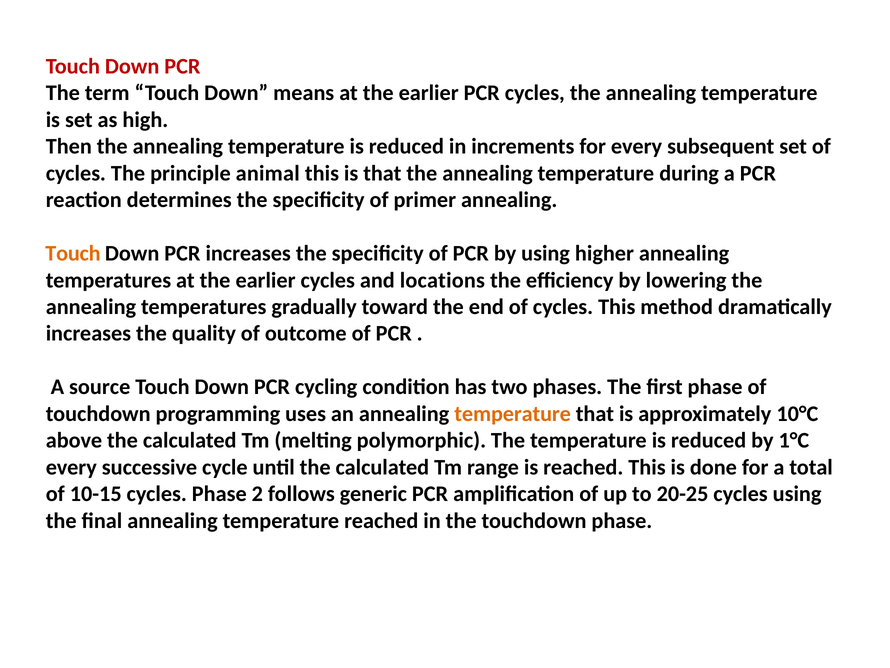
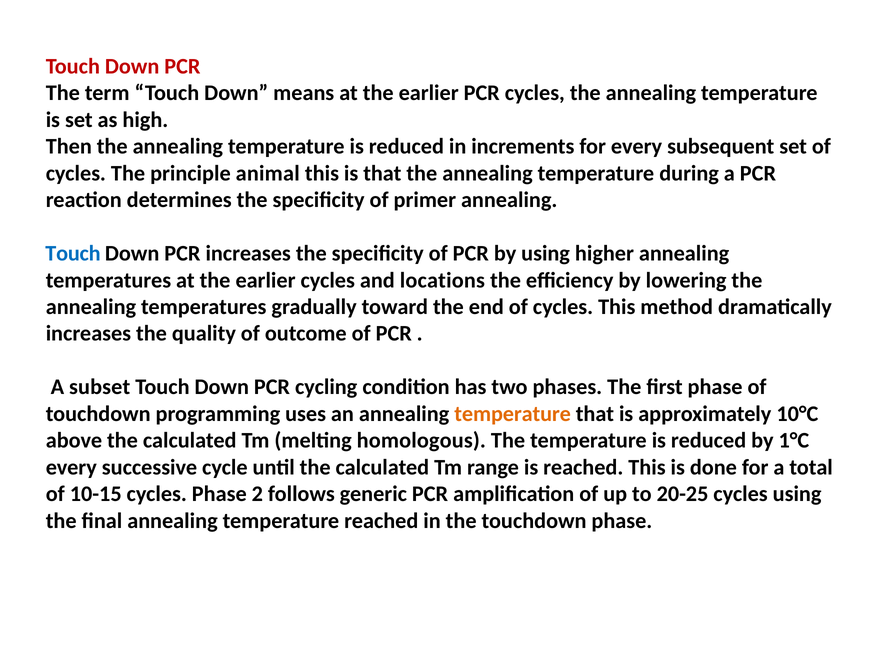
Touch colour: orange -> blue (73, 253)
source: source -> subset (100, 387)
polymorphic: polymorphic -> homologous (421, 440)
